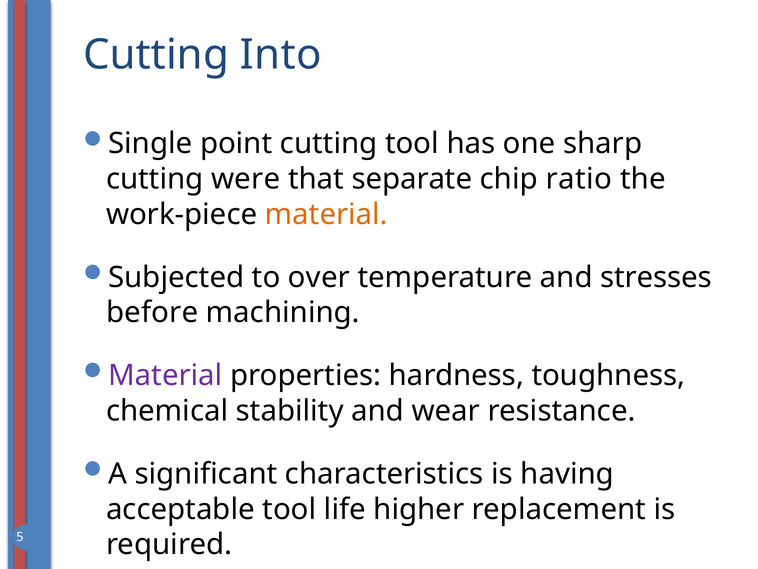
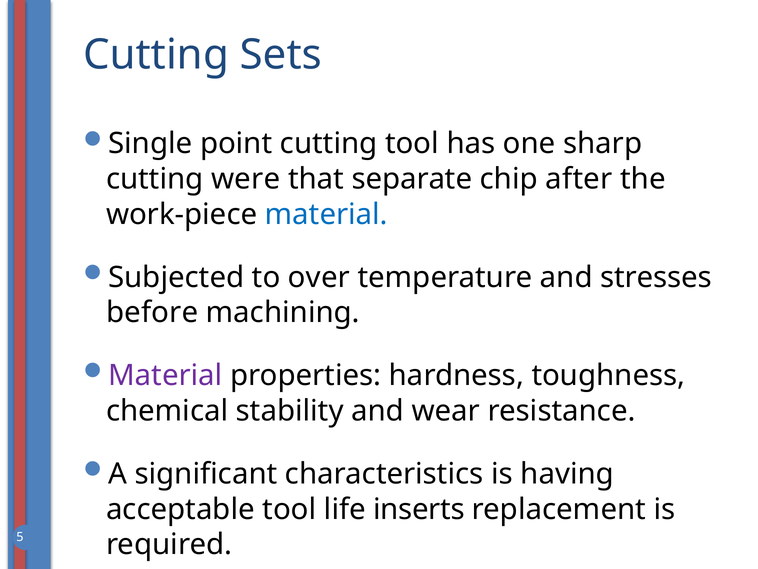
Into: Into -> Sets (281, 55)
ratio: ratio -> after (579, 179)
material colour: orange -> blue (326, 214)
higher: higher -> inserts (419, 509)
